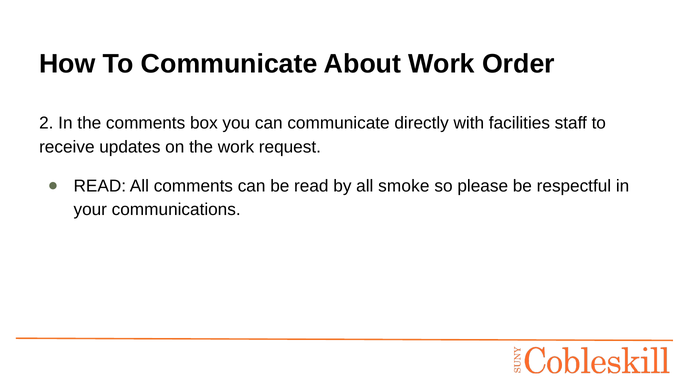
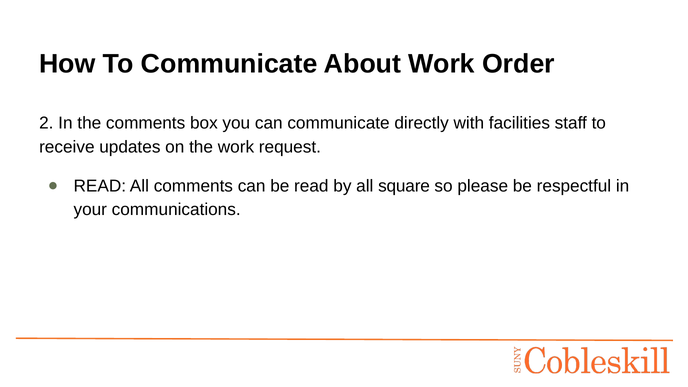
smoke: smoke -> square (404, 186)
